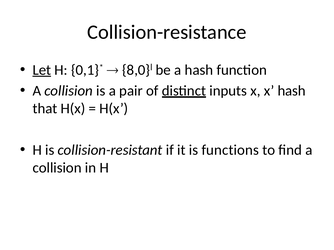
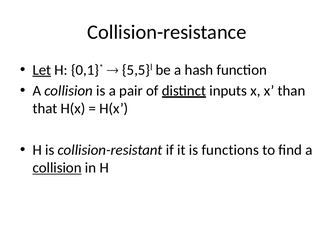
8,0: 8,0 -> 5,5 (136, 70)
x hash: hash -> than (292, 91)
collision underline: none -> present (57, 168)
